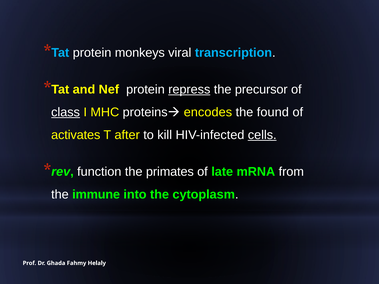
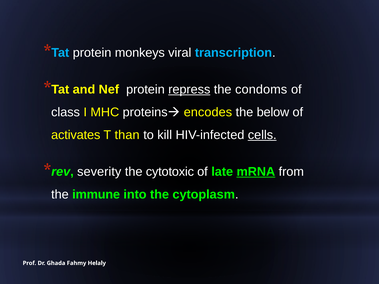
precursor: precursor -> condoms (261, 90)
class underline: present -> none (66, 112)
found: found -> below (273, 112)
after: after -> than (127, 135)
function: function -> severity (99, 172)
primates: primates -> cytotoxic (170, 172)
mRNA underline: none -> present (256, 172)
